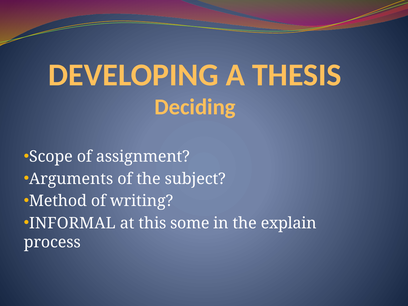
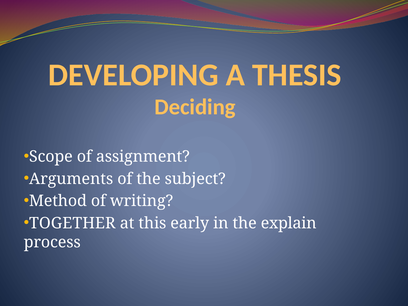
INFORMAL: INFORMAL -> TOGETHER (72, 223)
some: some -> early (190, 223)
